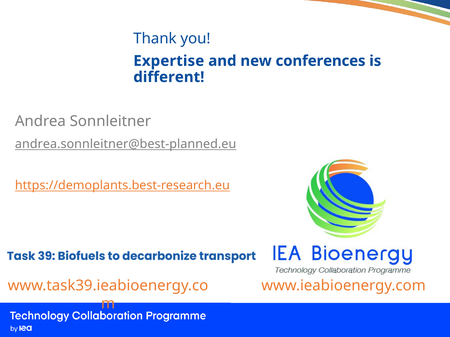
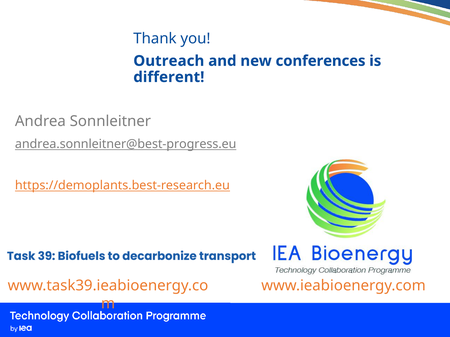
Expertise: Expertise -> Outreach (169, 61)
andrea.sonnleitner@best-planned.eu: andrea.sonnleitner@best-planned.eu -> andrea.sonnleitner@best-progress.eu (126, 144)
